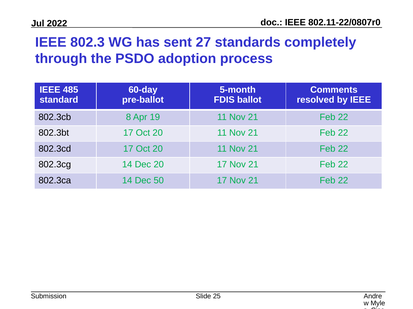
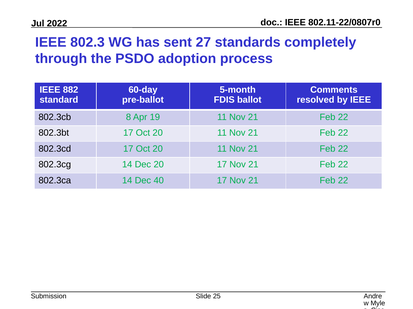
485: 485 -> 882 (71, 90)
50: 50 -> 40 (159, 181)
